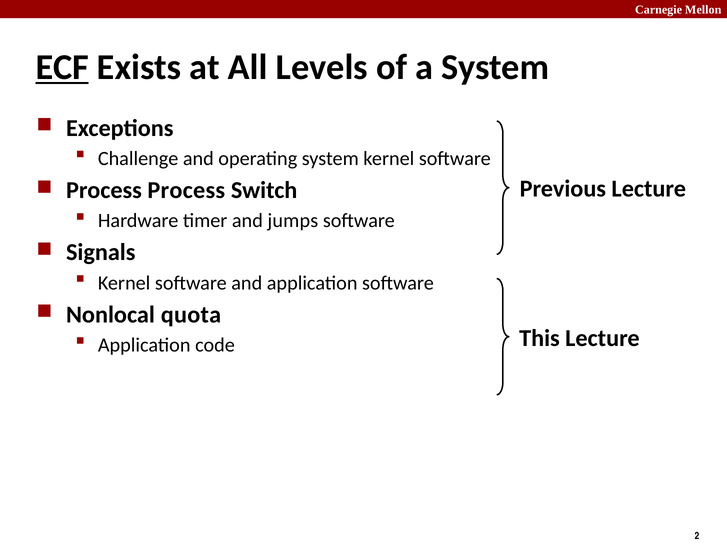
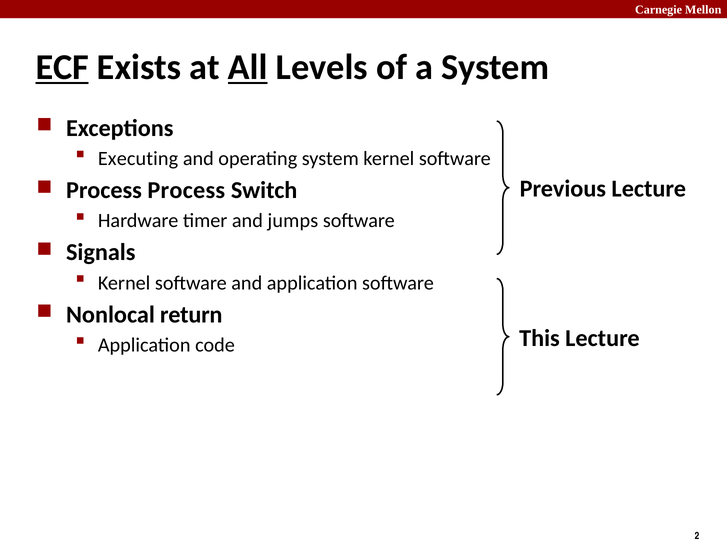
All underline: none -> present (248, 67)
Challenge: Challenge -> Executing (138, 159)
quota: quota -> return (191, 315)
